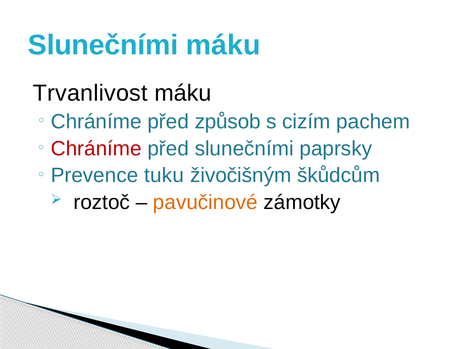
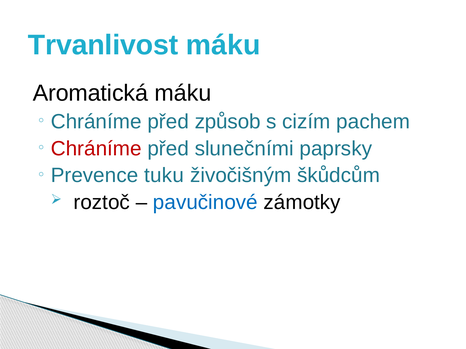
Slunečními: Slunečními -> Trvanlivost (103, 45)
Trvanlivost: Trvanlivost -> Aromatická (90, 93)
pavučinové colour: orange -> blue (205, 203)
